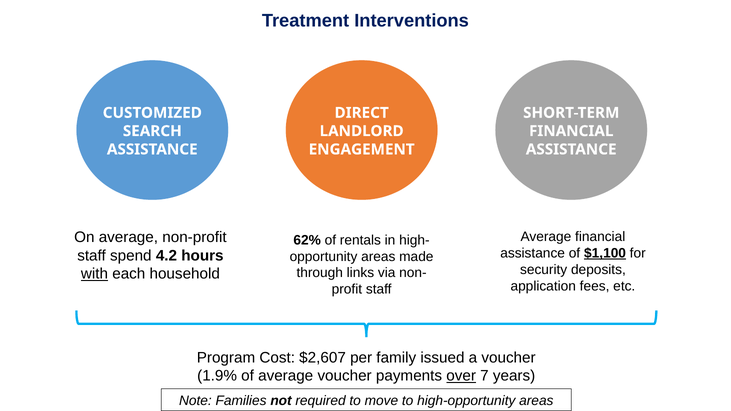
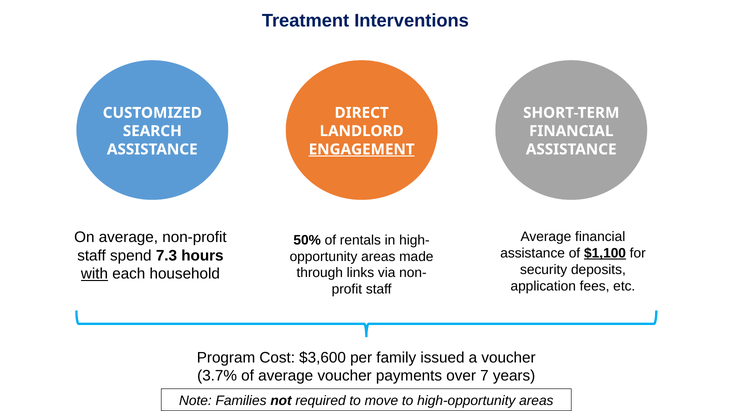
ENGAGEMENT underline: none -> present (362, 149)
62%: 62% -> 50% (307, 240)
4.2: 4.2 -> 7.3 (166, 256)
$2,607: $2,607 -> $3,600 (323, 358)
1.9%: 1.9% -> 3.7% (217, 376)
over underline: present -> none (461, 376)
